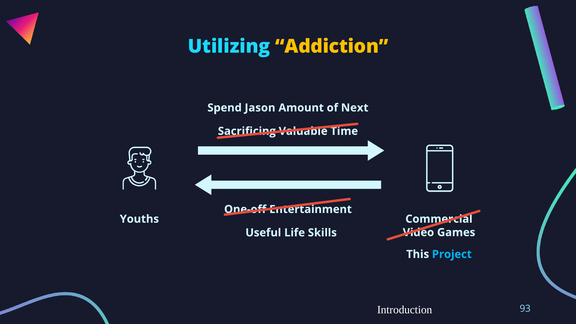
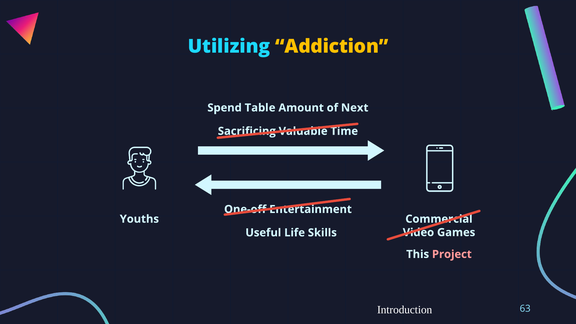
Jason: Jason -> Table (260, 108)
Project colour: light blue -> pink (452, 254)
93: 93 -> 63 (525, 309)
